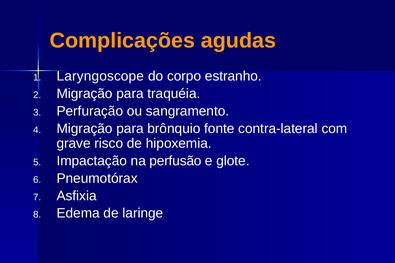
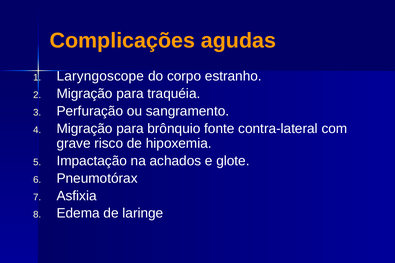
perfusão: perfusão -> achados (175, 161)
